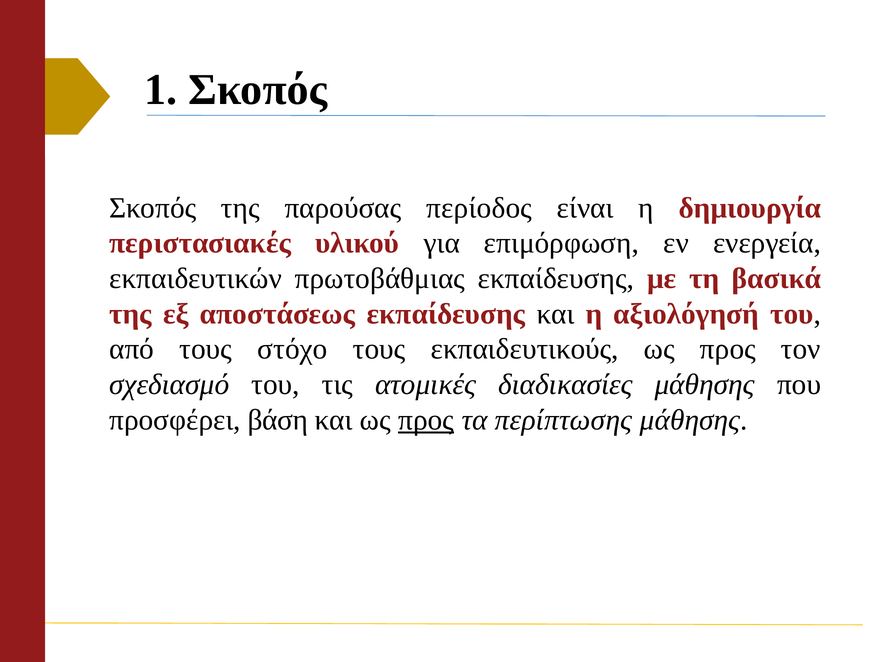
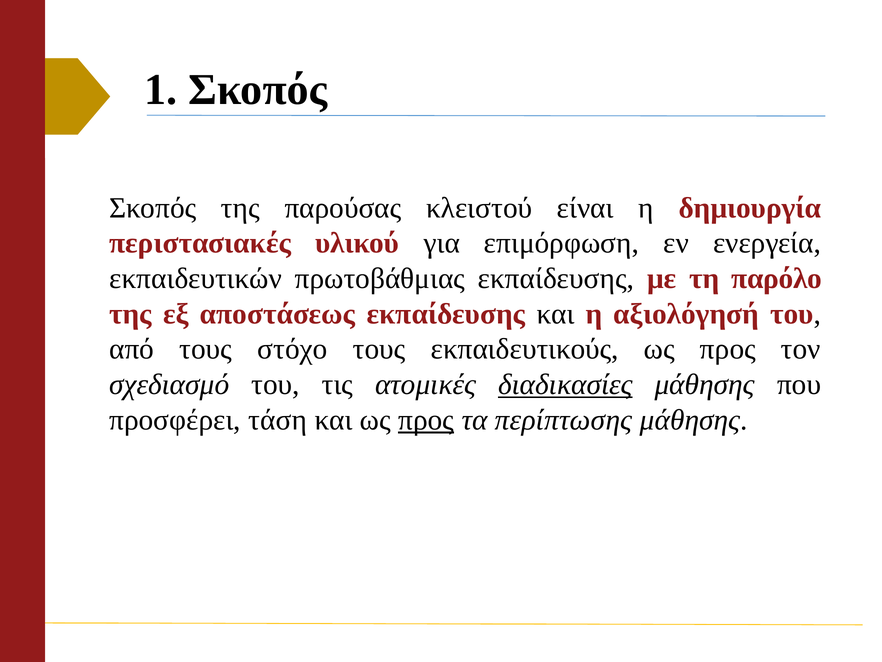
περίοδος: περίοδος -> κλειστού (479, 208)
βασικά: βασικά -> παρόλο (777, 278)
διαδικασίες underline: none -> present (565, 384)
βάση: βάση -> τάση (278, 419)
